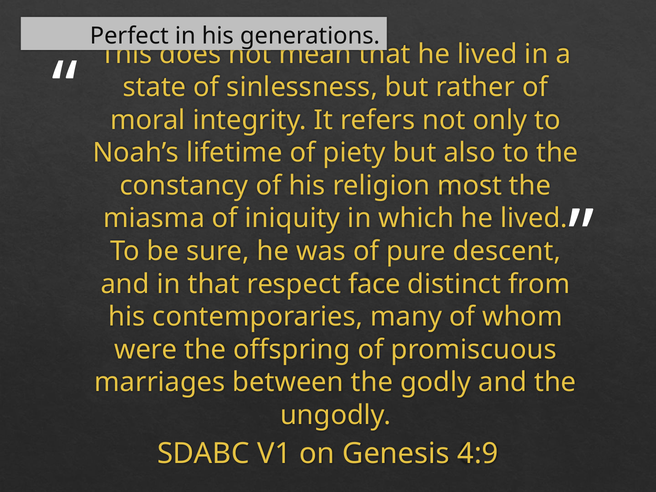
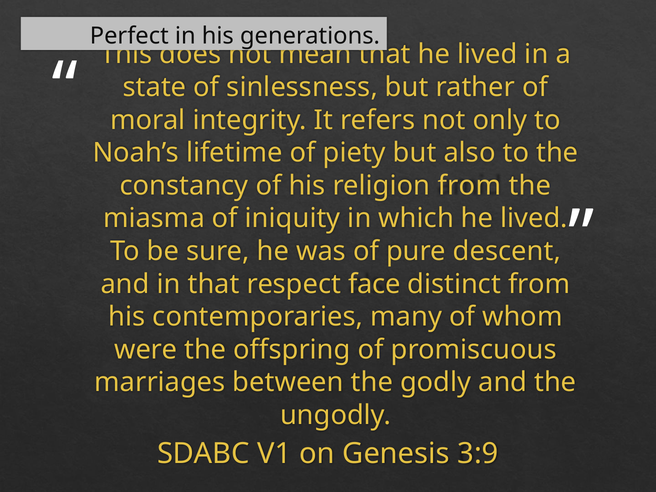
religion most: most -> from (469, 186)
4:9: 4:9 -> 3:9 (478, 454)
